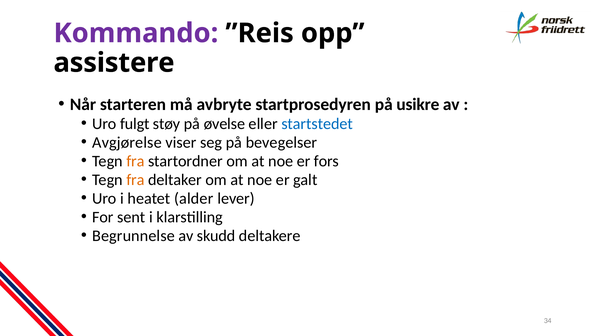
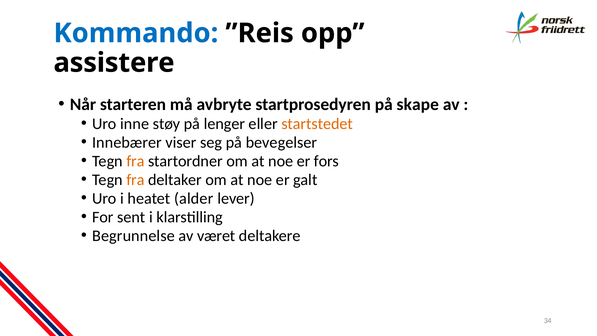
Kommando colour: purple -> blue (136, 33)
usikre: usikre -> skape (418, 104)
fulgt: fulgt -> inne (135, 124)
øvelse: øvelse -> lenger (224, 124)
startstedet colour: blue -> orange (317, 124)
Avgjørelse: Avgjørelse -> Innebærer (127, 142)
skudd: skudd -> været (216, 236)
